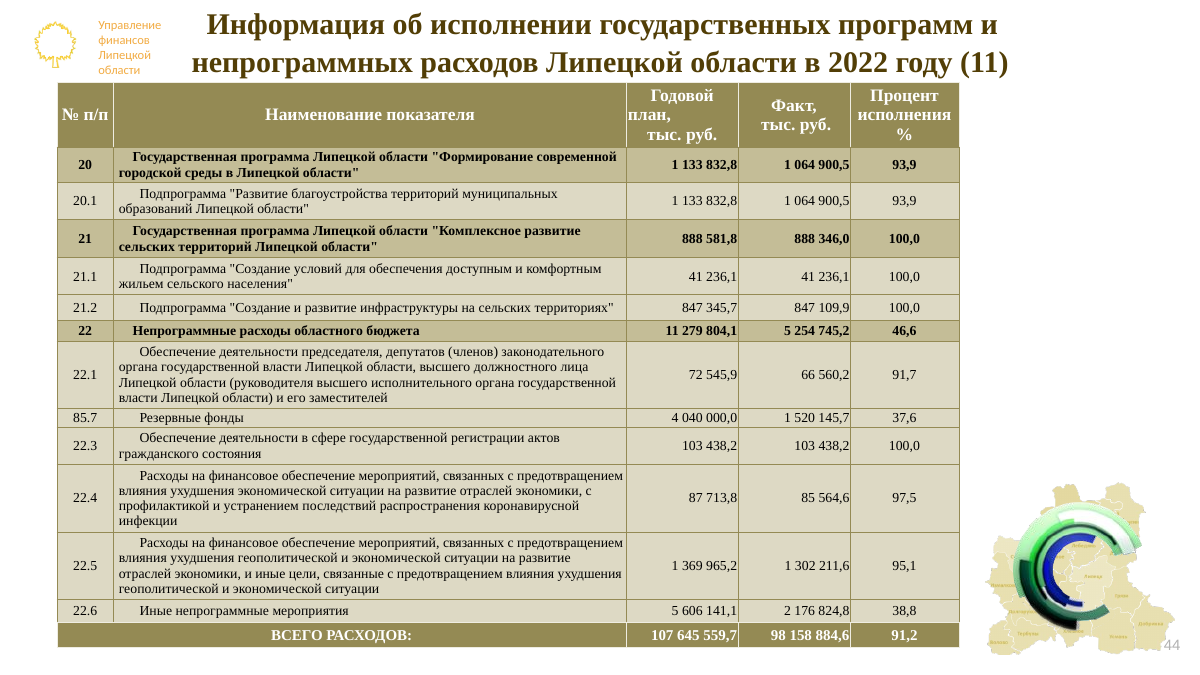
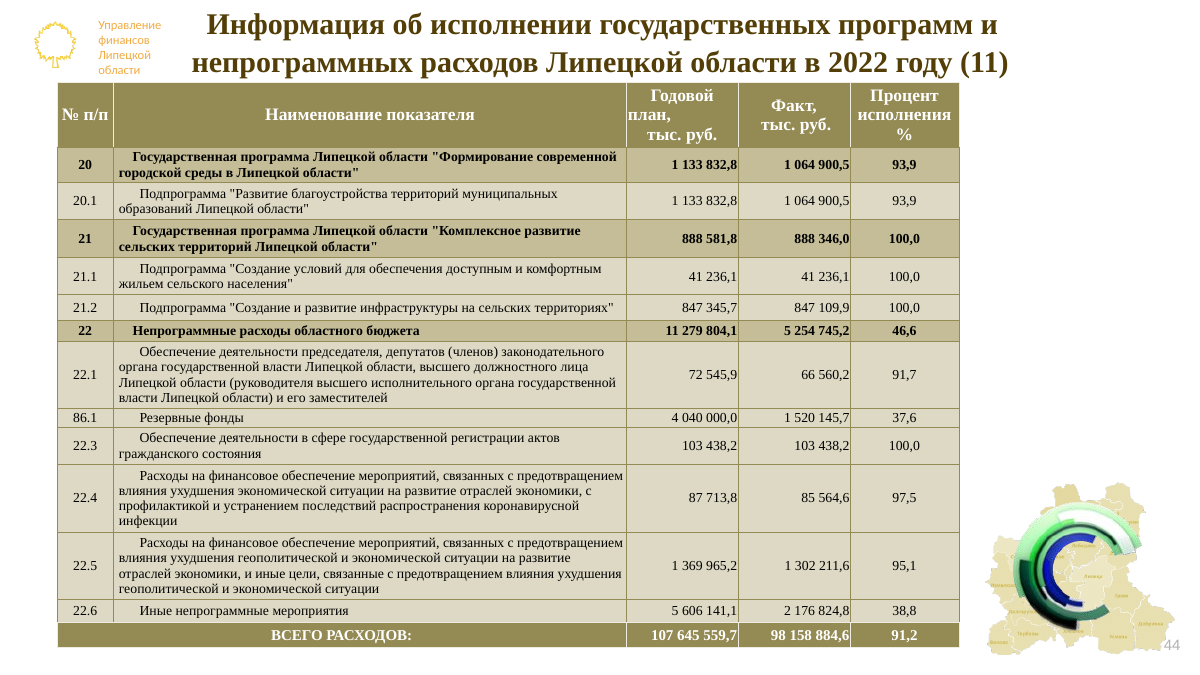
85.7: 85.7 -> 86.1 (85, 418)
